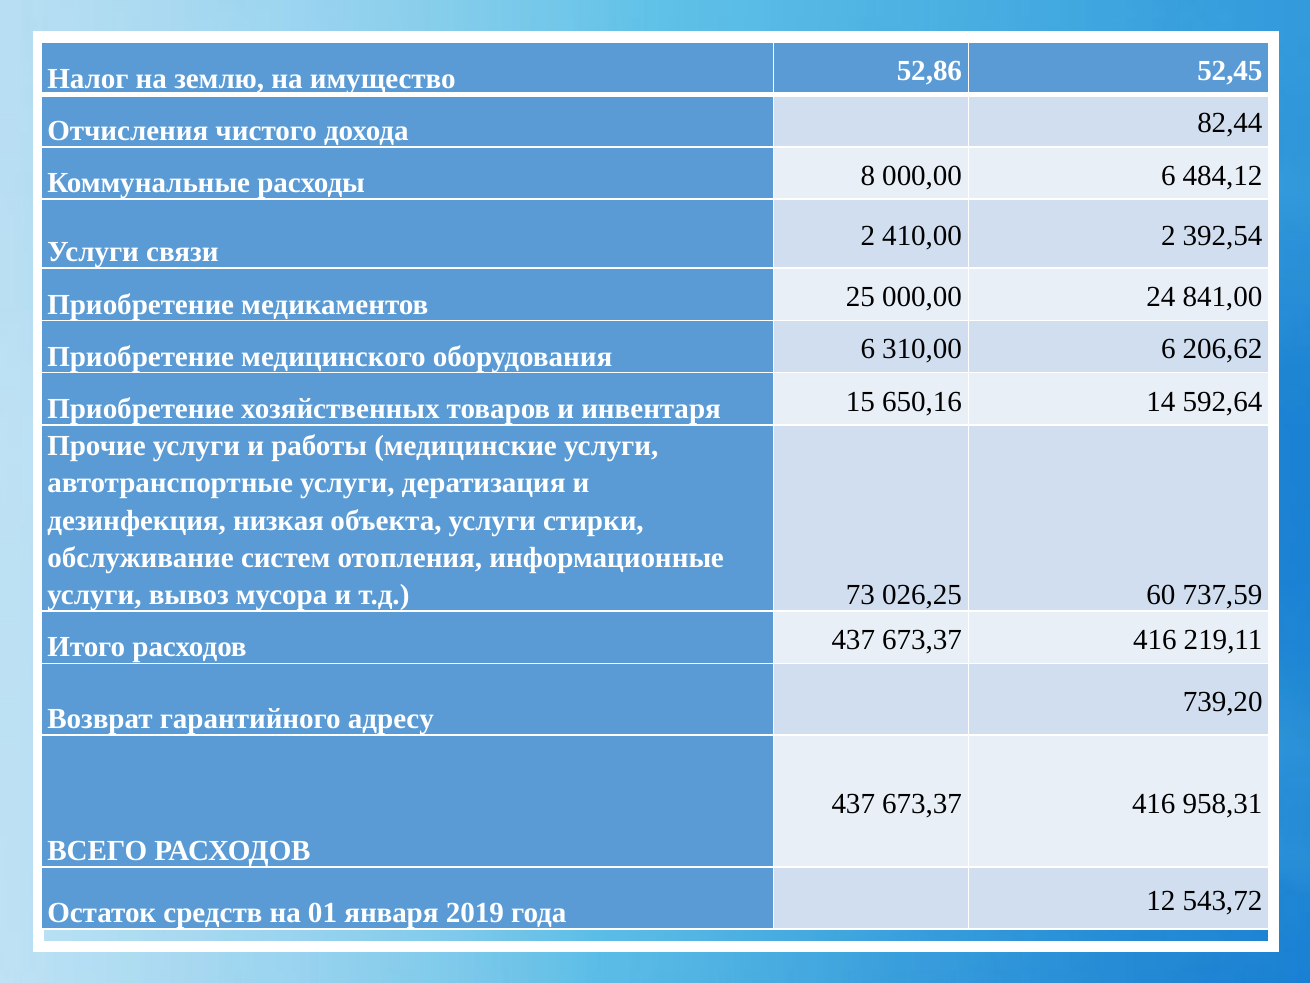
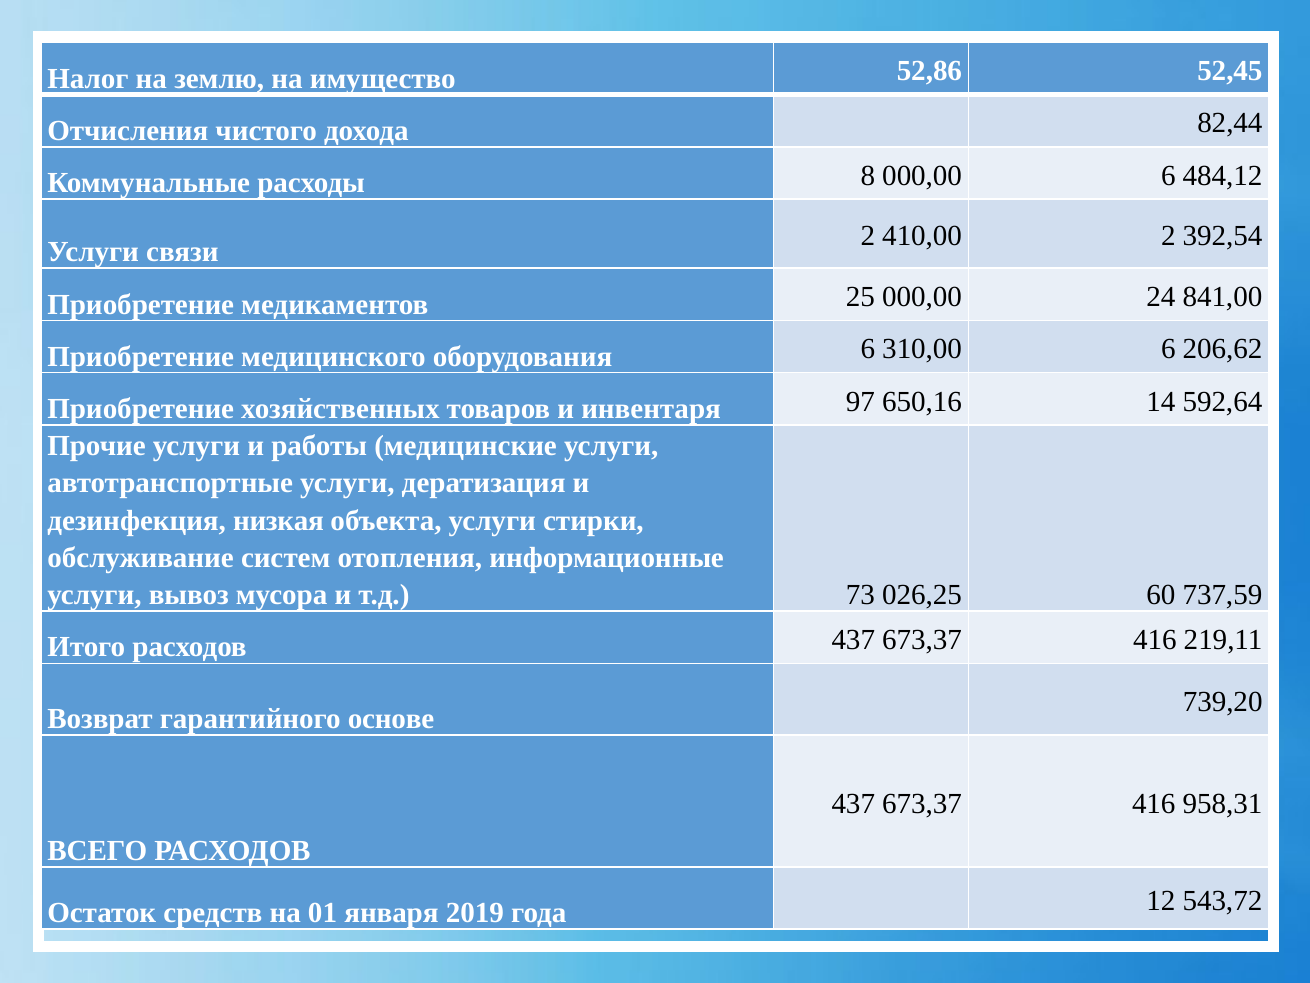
15: 15 -> 97 (860, 401)
адресу: адресу -> основе (391, 719)
